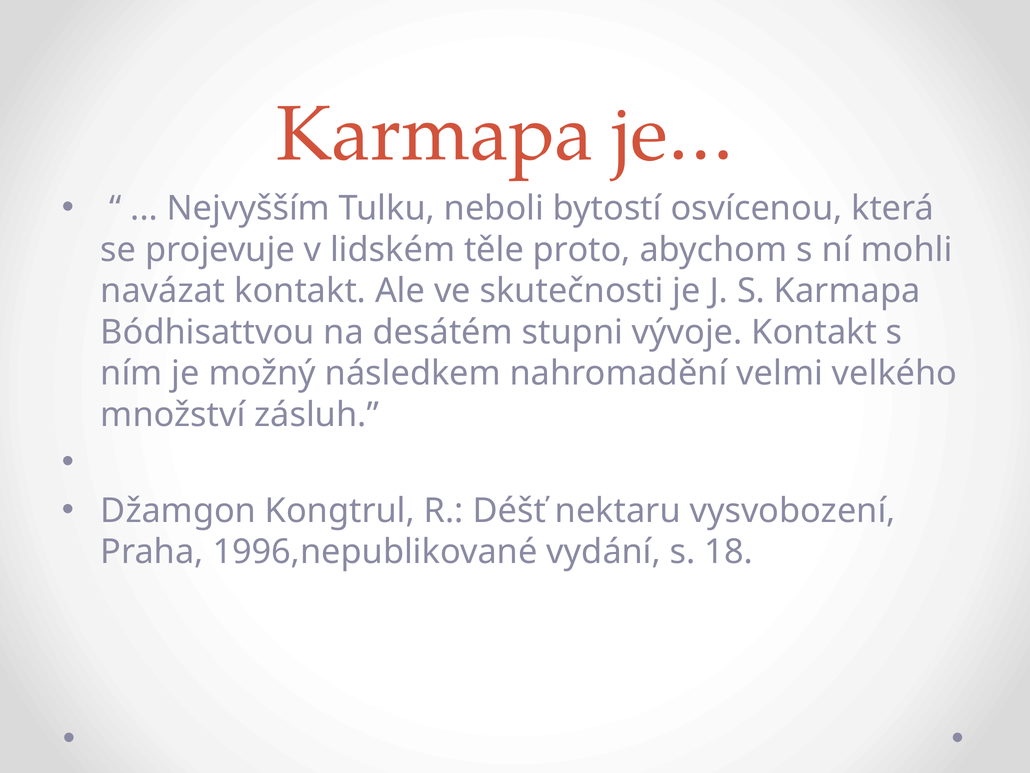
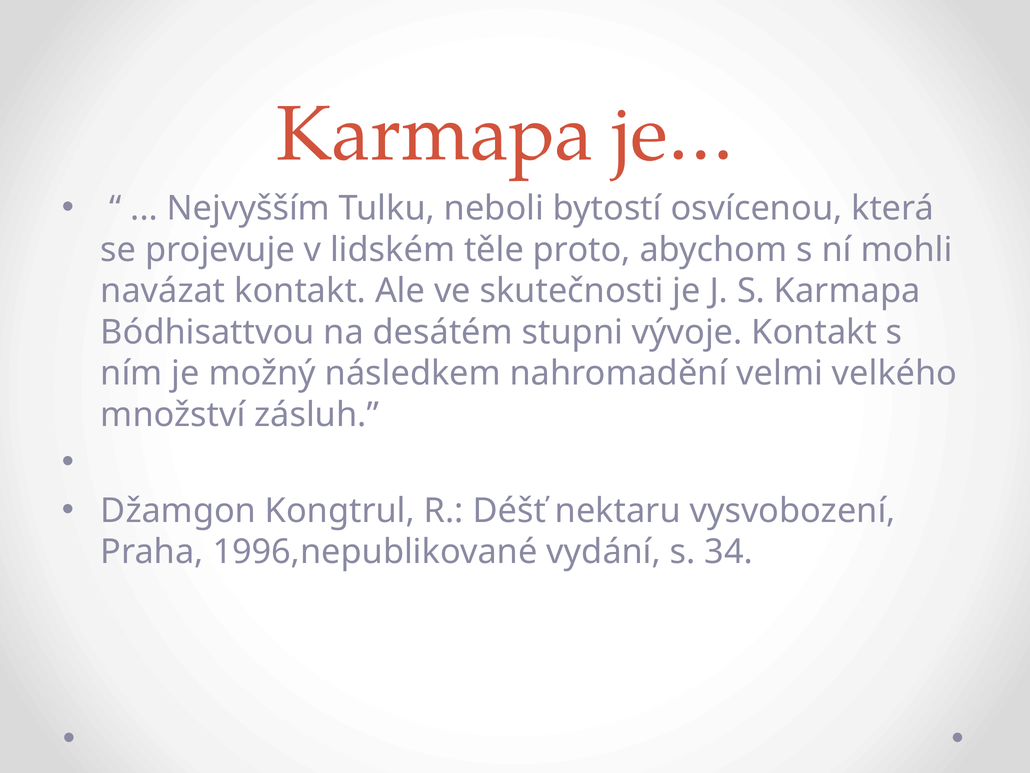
18: 18 -> 34 (729, 552)
